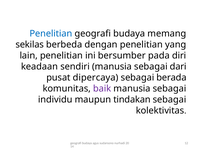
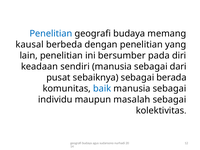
sekilas: sekilas -> kausal (30, 44)
dipercaya: dipercaya -> sebaiknya (96, 77)
baik colour: purple -> blue (102, 88)
tindakan: tindakan -> masalah (132, 99)
